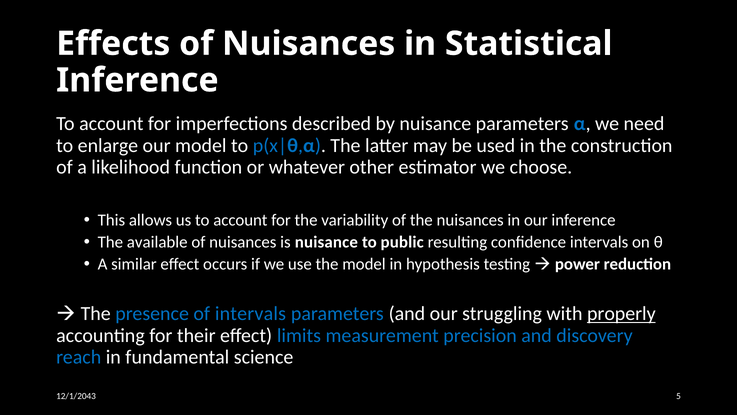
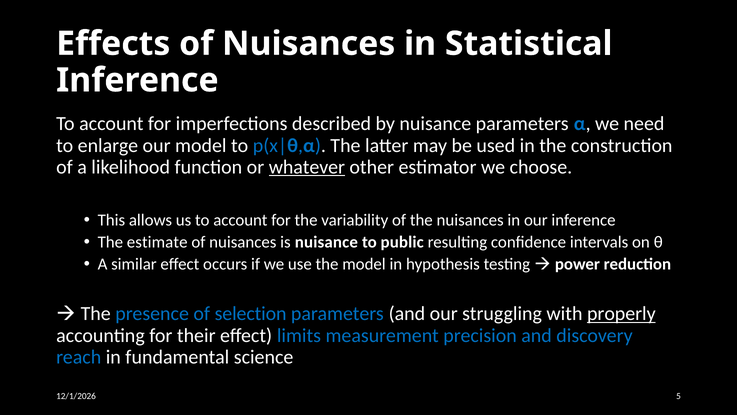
whatever underline: none -> present (307, 167)
available: available -> estimate (157, 242)
of intervals: intervals -> selection (251, 314)
12/1/2043: 12/1/2043 -> 12/1/2026 (76, 396)
